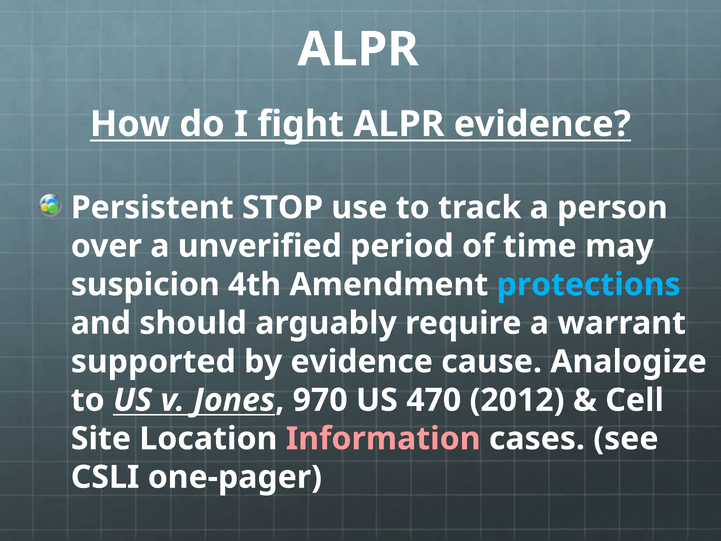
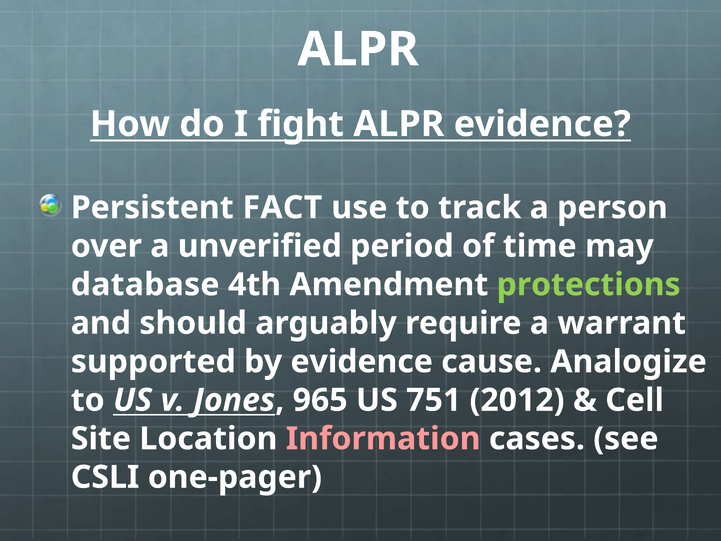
STOP: STOP -> FACT (282, 208)
suspicion: suspicion -> database (145, 285)
protections colour: light blue -> light green (589, 285)
970: 970 -> 965 (320, 400)
470: 470 -> 751 (434, 400)
